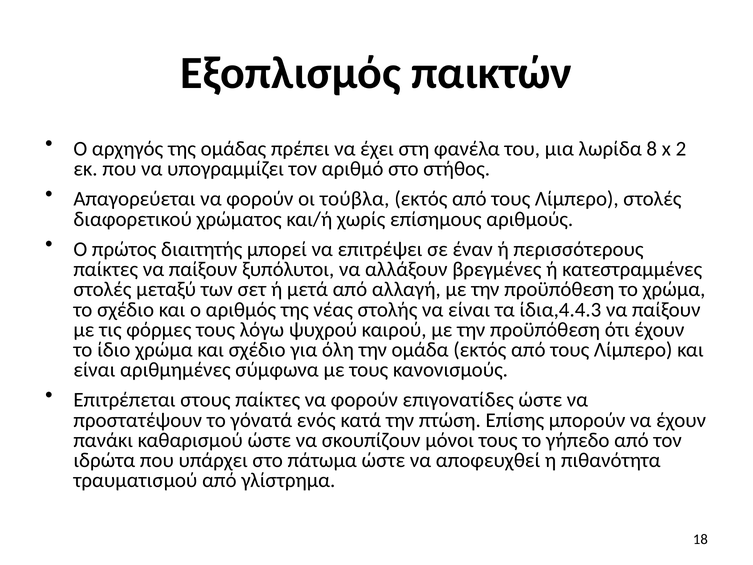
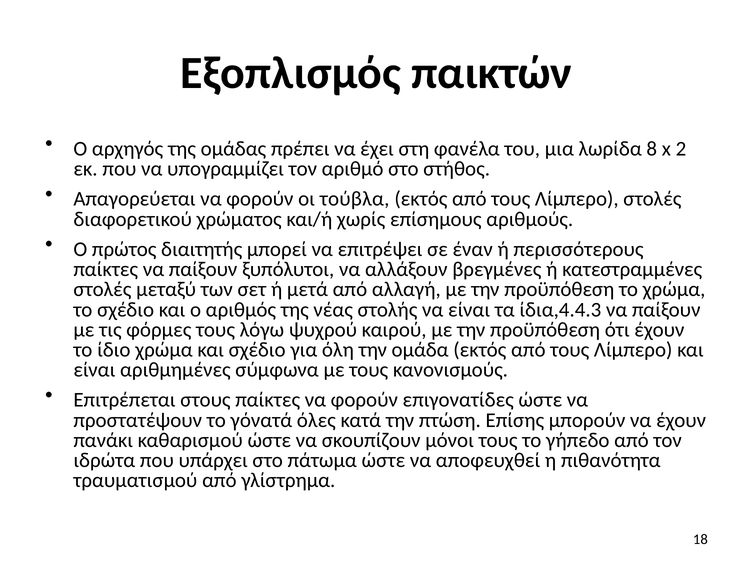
ενός: ενός -> όλες (316, 420)
